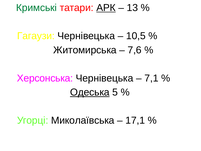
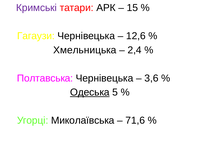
Кримські colour: green -> purple (36, 8)
АРК underline: present -> none (106, 8)
13: 13 -> 15 (132, 8)
10,5: 10,5 -> 12,6 (136, 36)
Житомирська: Житомирська -> Хмельницька (85, 50)
7,6: 7,6 -> 2,4 (135, 50)
Херсонська: Херсонська -> Полтавська (45, 78)
7,1: 7,1 -> 3,6 (151, 78)
17,1: 17,1 -> 71,6 (135, 120)
